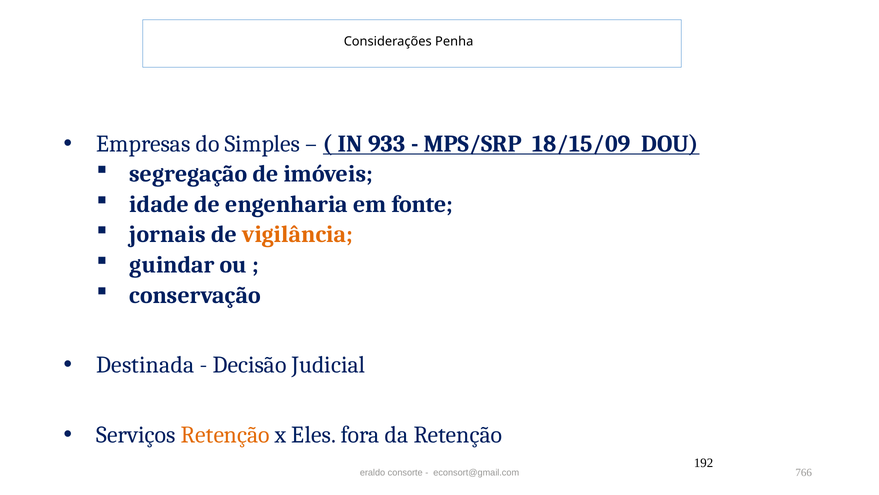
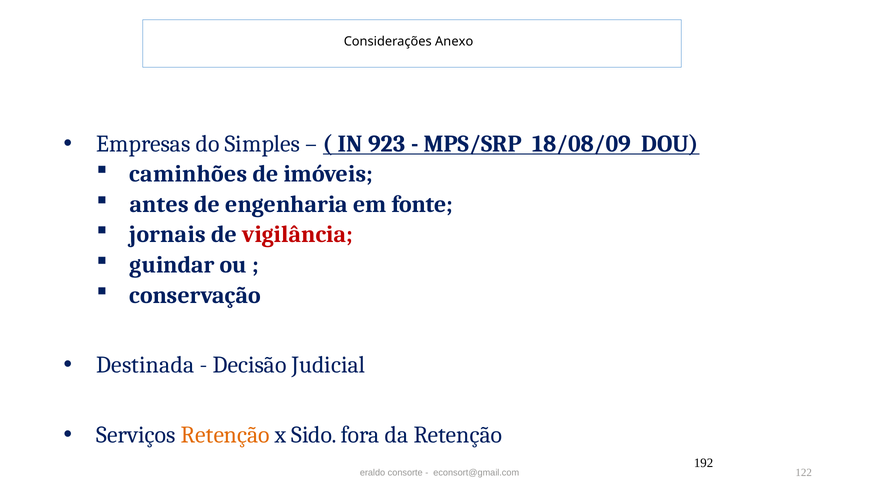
Penha: Penha -> Anexo (454, 42)
933: 933 -> 923 (387, 143)
18/15/09: 18/15/09 -> 18/08/09 (582, 143)
segregação: segregação -> caminhões (188, 174)
idade: idade -> antes (159, 204)
vigilância colour: orange -> red (297, 234)
Eles: Eles -> Sido (314, 434)
766: 766 -> 122 (804, 472)
